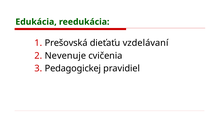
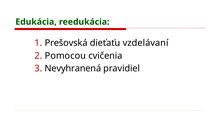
Nevenuje: Nevenuje -> Pomocou (65, 56)
Pedagogickej: Pedagogickej -> Nevyhranená (73, 69)
